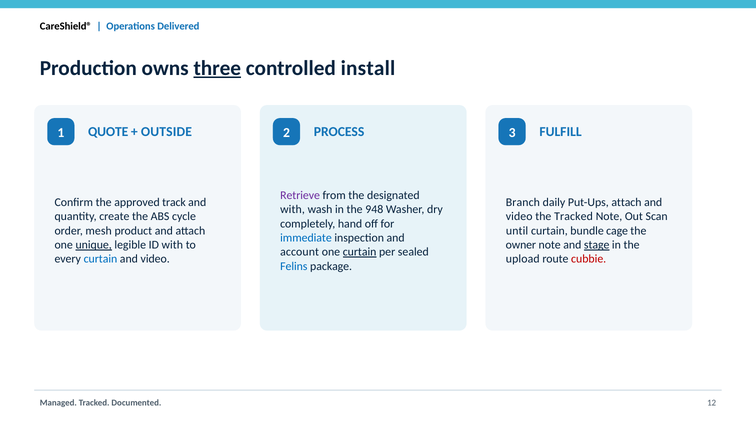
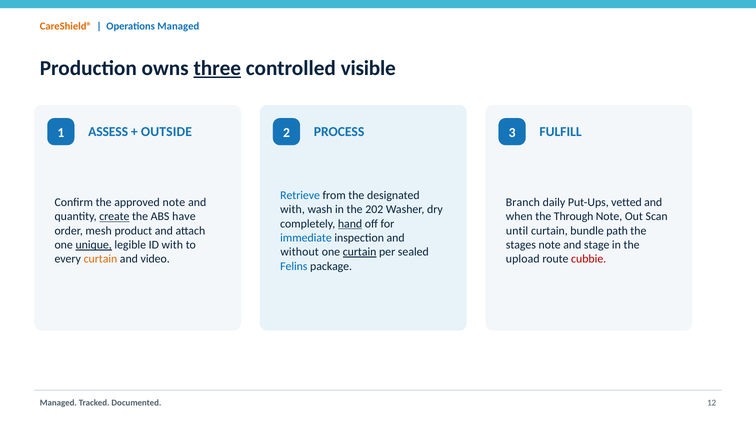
CareShield® colour: black -> orange (66, 26)
Operations Delivered: Delivered -> Managed (178, 26)
install: install -> visible (368, 68)
QUOTE: QUOTE -> ASSESS (108, 132)
Retrieve colour: purple -> blue (300, 195)
approved track: track -> note (174, 202)
Put-Ups attach: attach -> vetted (626, 202)
948: 948 -> 202 (374, 210)
create underline: none -> present (114, 217)
cycle: cycle -> have (184, 217)
video: video -> when (519, 217)
the Tracked: Tracked -> Through (574, 217)
hand underline: none -> present (350, 224)
cage: cage -> path (617, 231)
owner: owner -> stages (521, 245)
stage underline: present -> none (597, 245)
account: account -> without (300, 252)
curtain colour: blue -> orange (100, 259)
